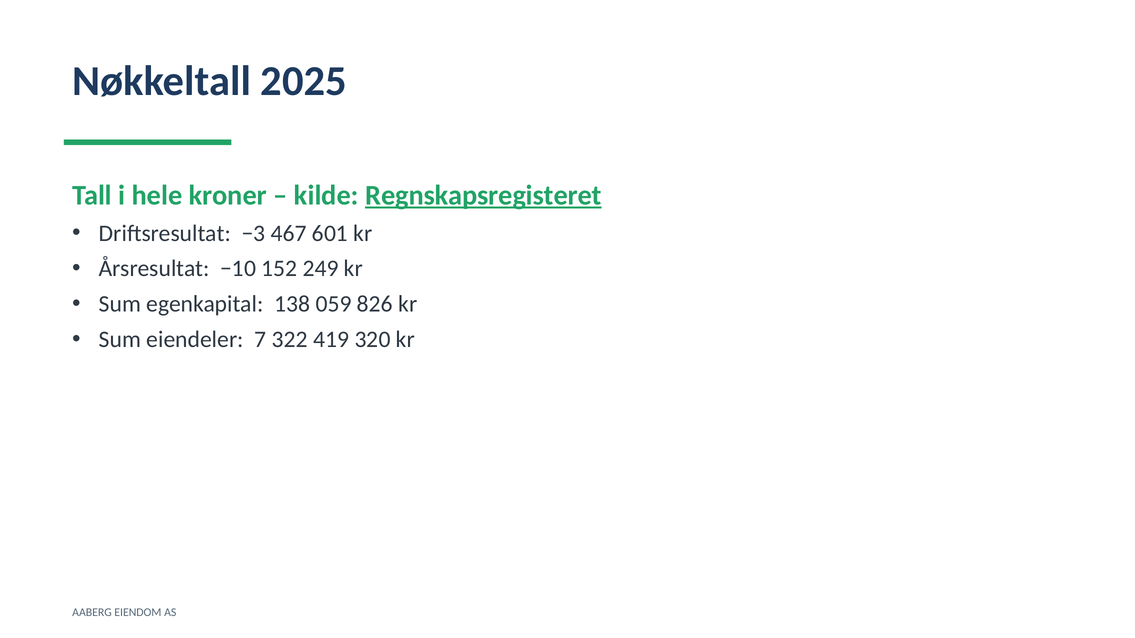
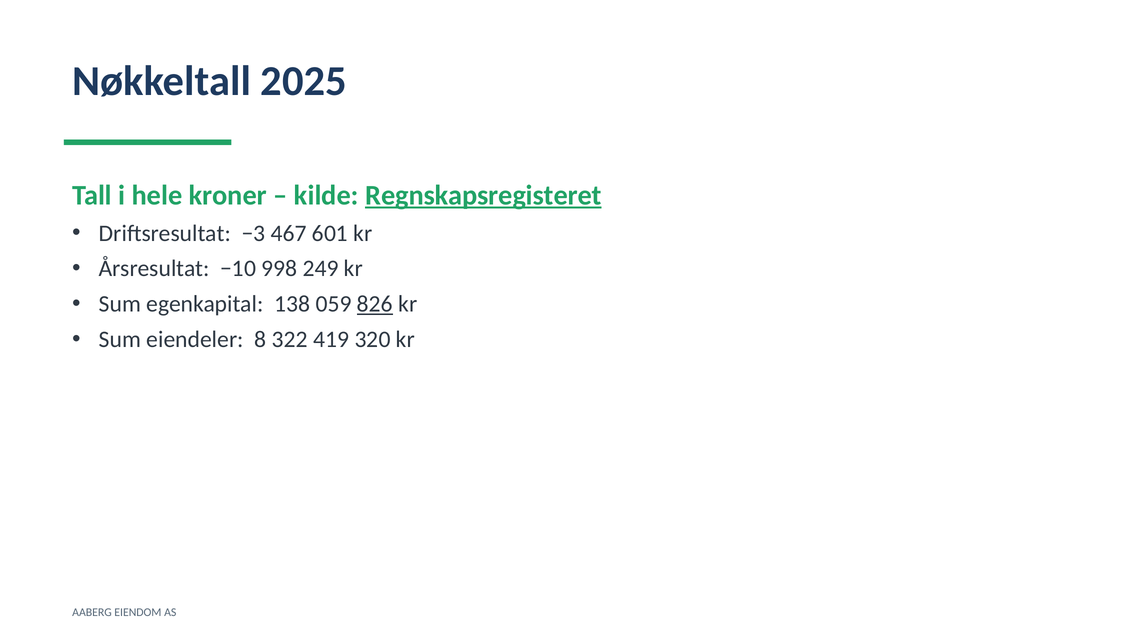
152: 152 -> 998 (279, 269)
826 underline: none -> present (375, 304)
7: 7 -> 8 (260, 340)
